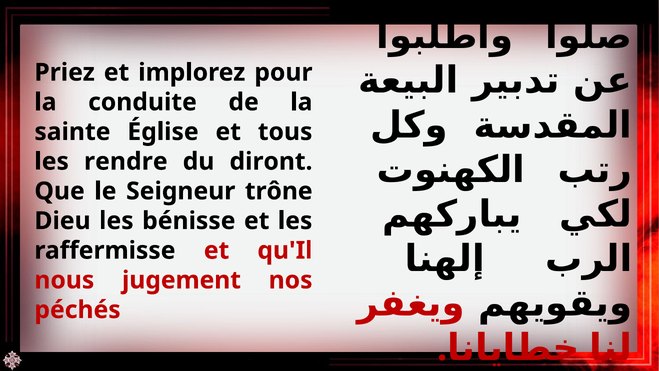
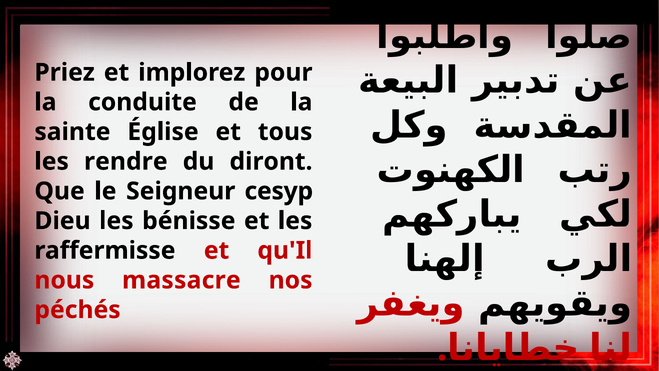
trône: trône -> cesyp (279, 191)
jugement: jugement -> massacre (181, 280)
